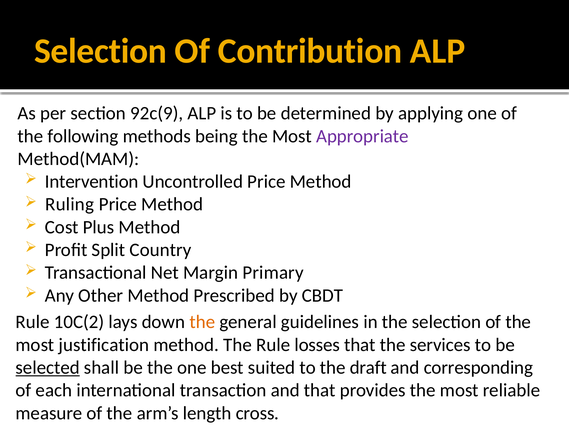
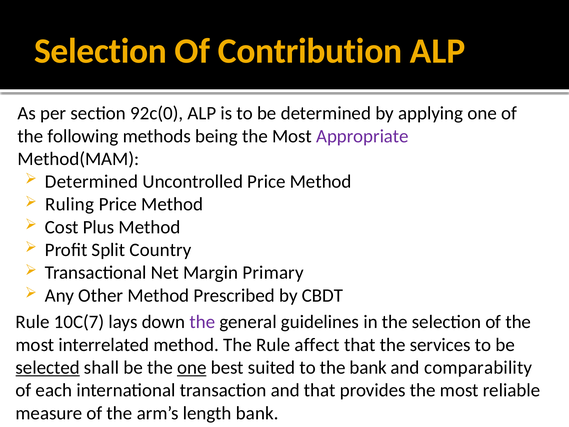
92c(9: 92c(9 -> 92c(0 (157, 113)
Intervention: Intervention -> Determined (92, 182)
10C(2: 10C(2 -> 10C(7 (79, 322)
the colour: orange -> purple (202, 322)
justification: justification -> interrelated (104, 345)
losses: losses -> affect (317, 345)
one underline: none -> present (192, 367)
the draft: draft -> bank (368, 367)
corresponding: corresponding -> comparability (478, 367)
length cross: cross -> bank (257, 413)
